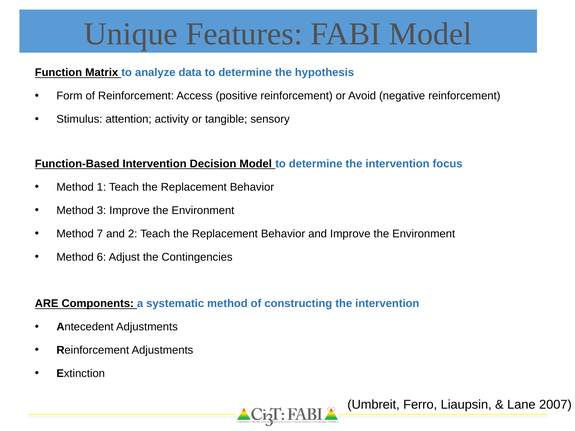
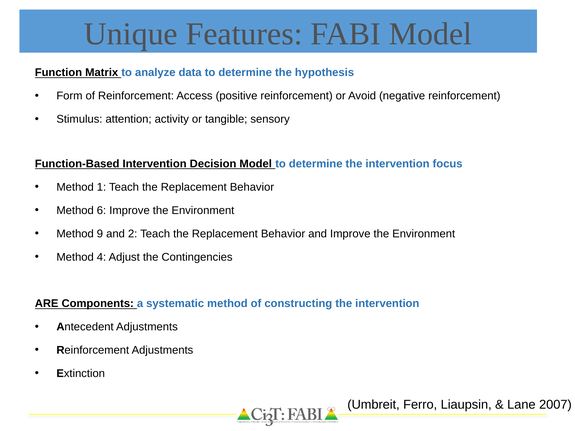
3: 3 -> 6 (101, 211)
7: 7 -> 9 (100, 234)
6: 6 -> 4 (101, 257)
